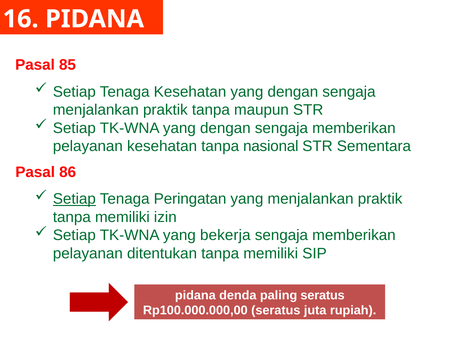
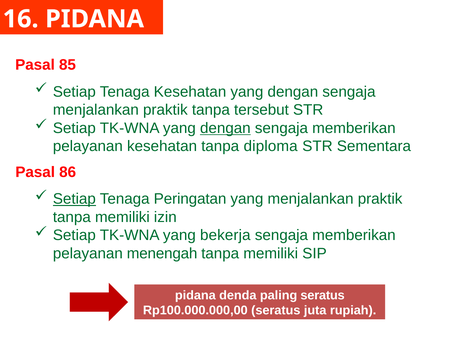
maupun: maupun -> tersebut (261, 110)
dengan underline: none -> present (225, 128)
nasional: nasional -> diploma (271, 146)
ditentukan: ditentukan -> menengah (162, 254)
